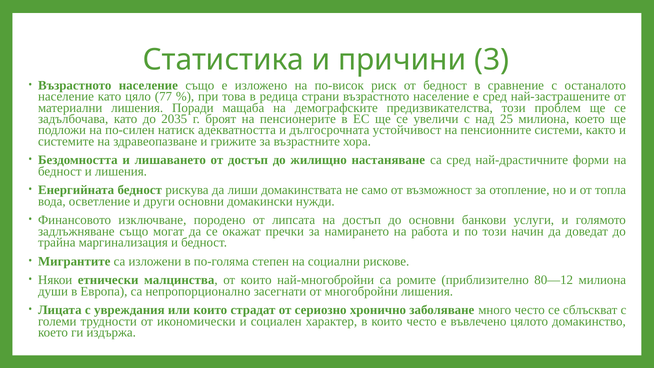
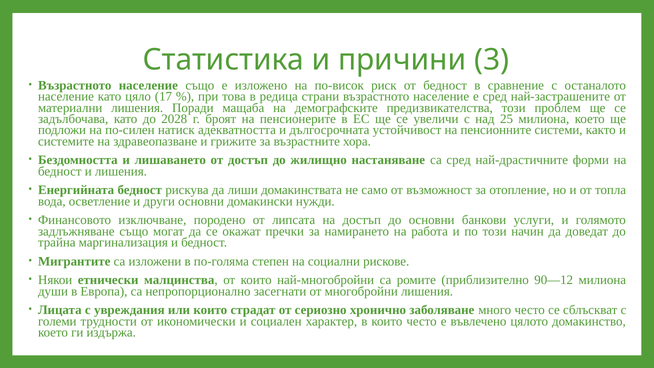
77: 77 -> 17 (163, 97)
2035: 2035 -> 2028 (174, 119)
80—12: 80—12 -> 90—12 (554, 280)
